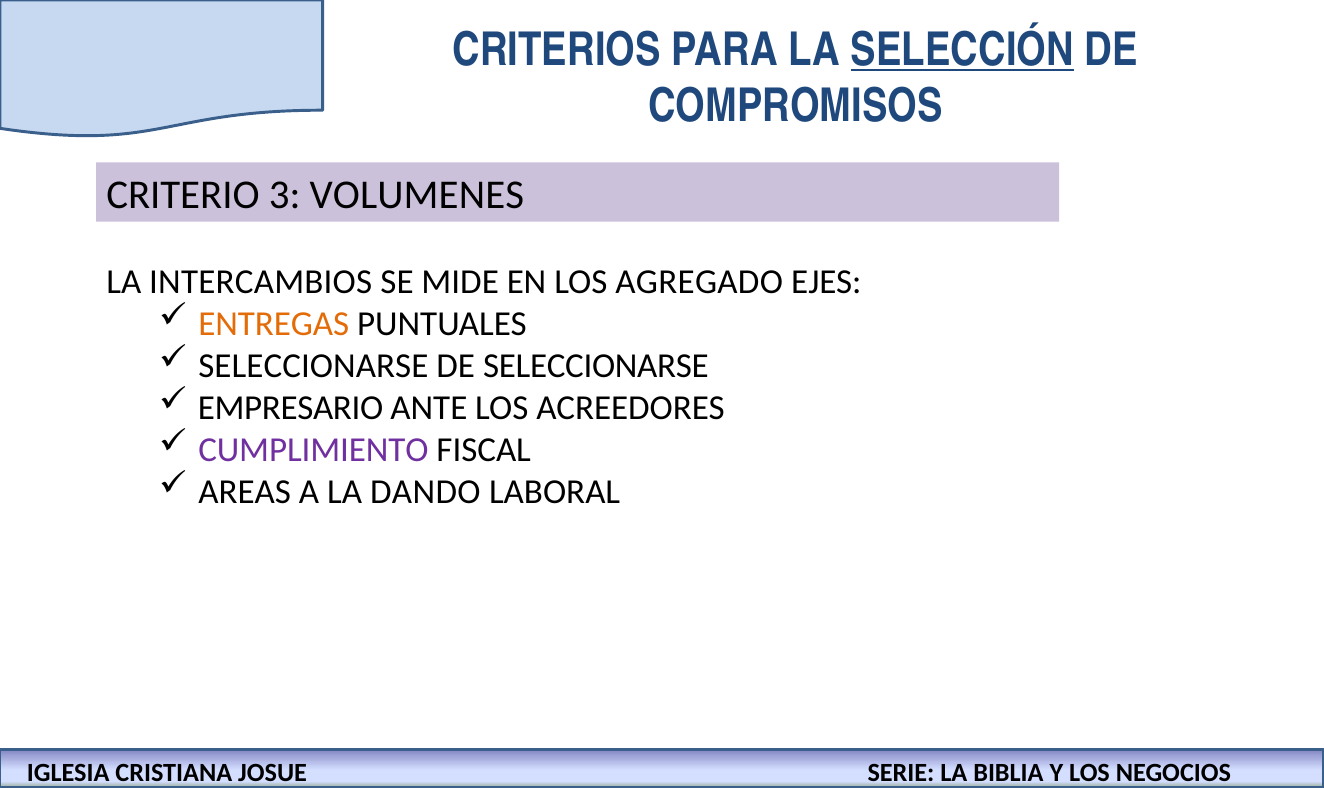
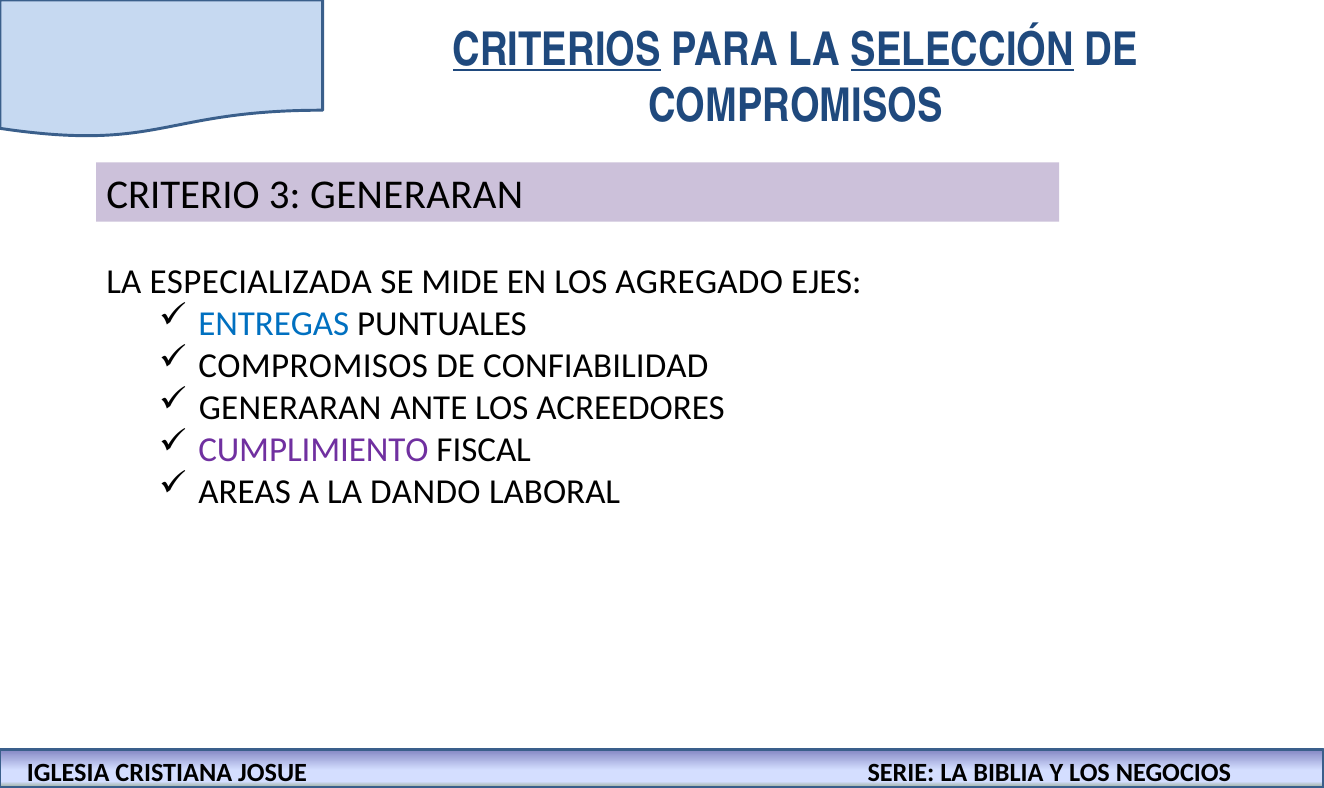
CRITERIOS underline: none -> present (557, 50)
3 VOLUMENES: VOLUMENES -> GENERARAN (417, 195)
INTERCAMBIOS: INTERCAMBIOS -> ESPECIALIZADA (261, 282)
ENTREGAS colour: orange -> blue (274, 324)
SELECCIONARSE: SELECCIONARSE -> COMPROMISOS (313, 366)
DE SELECCIONARSE: SELECCIONARSE -> CONFIABILIDAD (596, 366)
EMPRESARIO: EMPRESARIO -> GENERARAN (290, 408)
